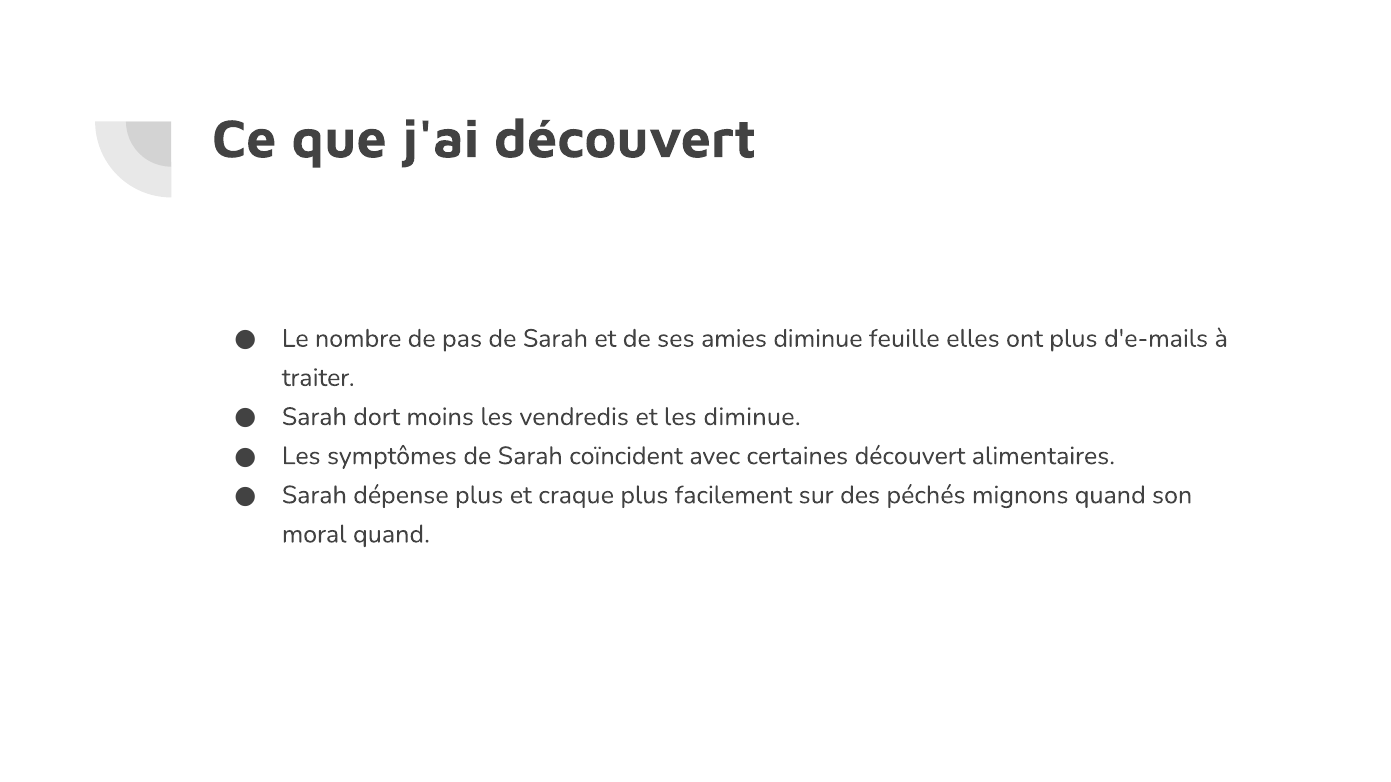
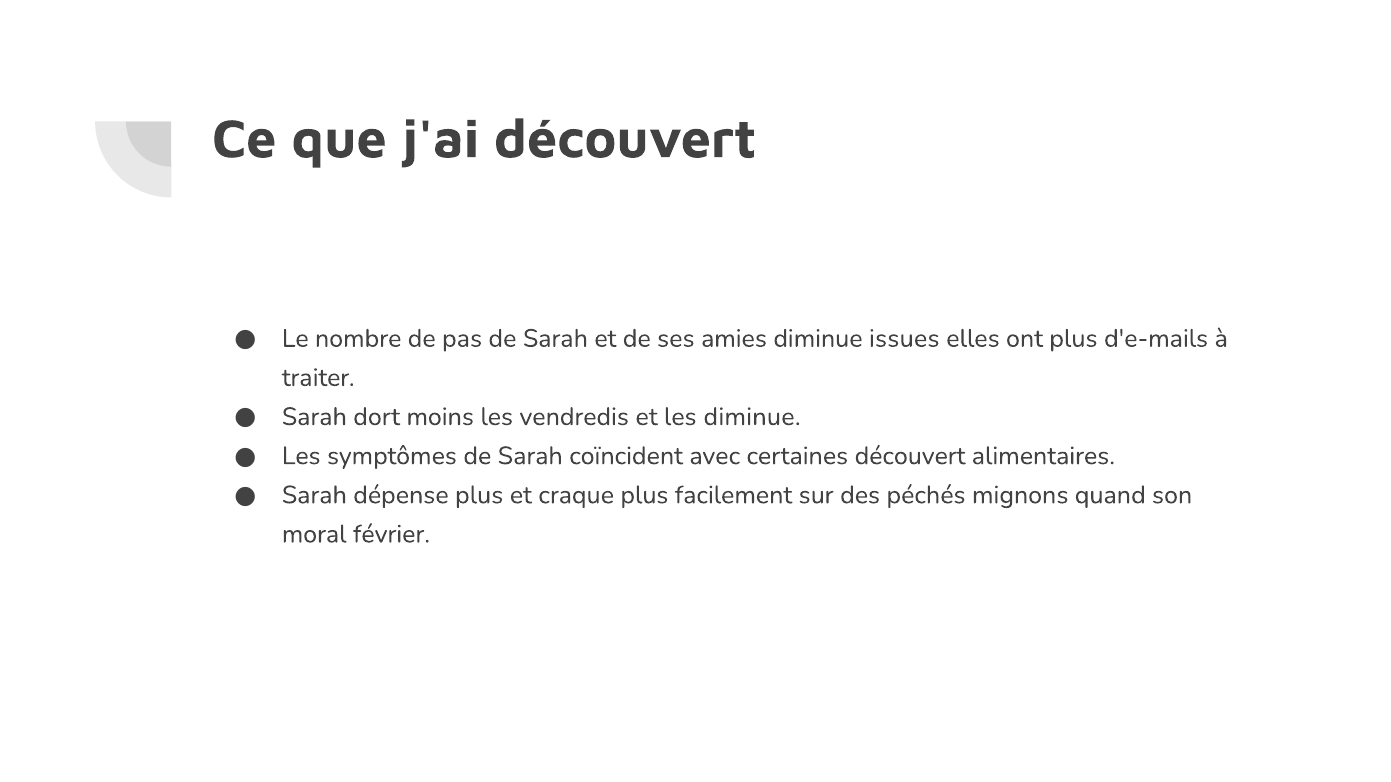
feuille: feuille -> issues (904, 339)
moral quand: quand -> février (392, 534)
